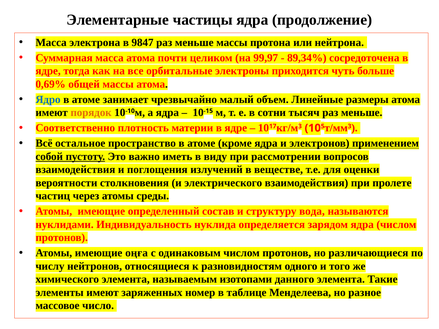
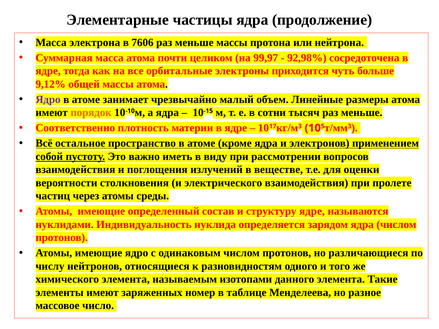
9847: 9847 -> 7606 (143, 42)
89,34%: 89,34% -> 92,98% (307, 58)
0,69%: 0,69% -> 9,12% (51, 84)
Ядро colour: blue -> purple (48, 100)
структуру вода: вода -> ядре (312, 211)
имеющие оңға: оңға -> ядро (137, 253)
